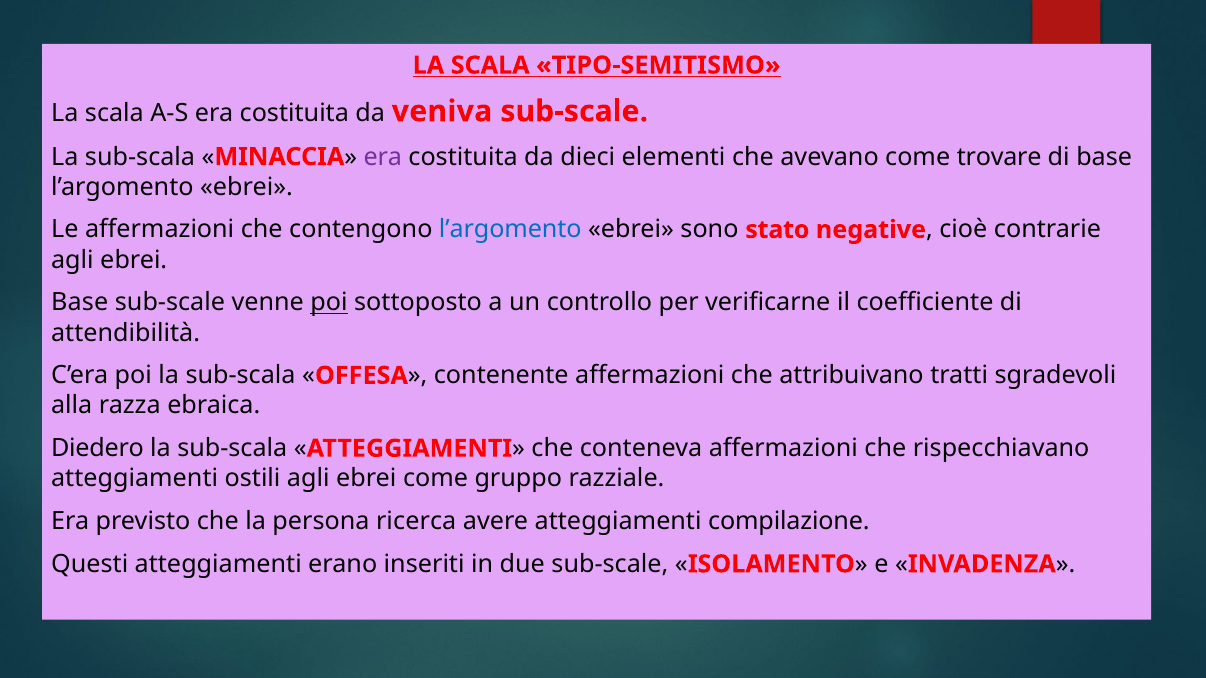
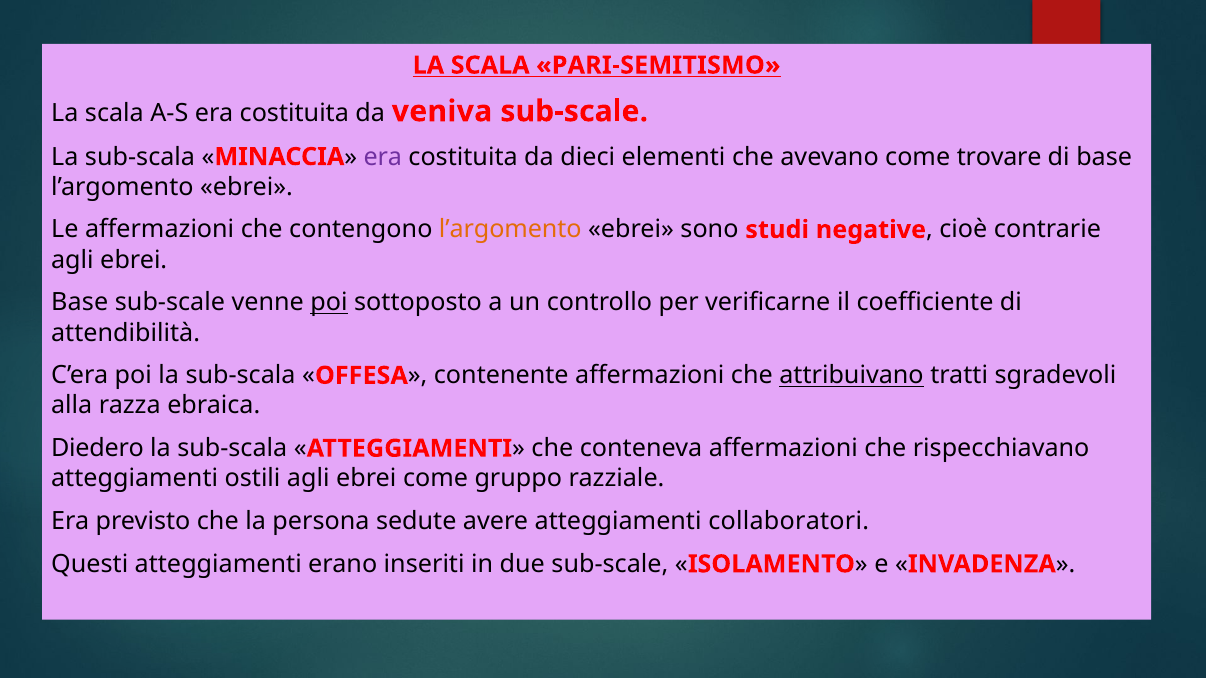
TIPO-SEMITISMO: TIPO-SEMITISMO -> PARI-SEMITISMO (658, 65)
l’argomento colour: blue -> orange (510, 230)
stato: stato -> studi (777, 230)
attribuivano underline: none -> present (852, 376)
ricerca: ricerca -> sedute (416, 522)
compilazione: compilazione -> collaboratori (789, 522)
